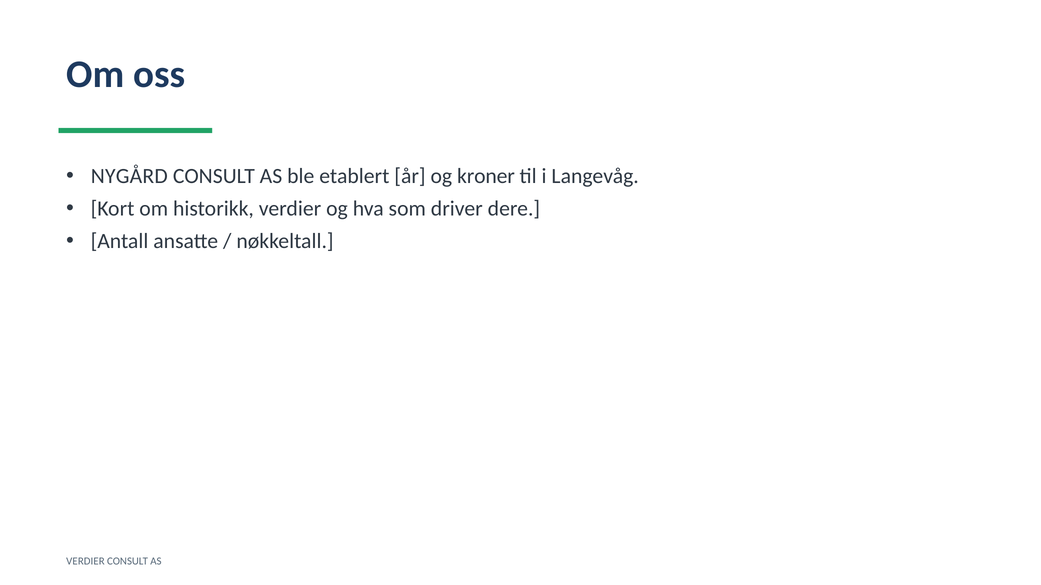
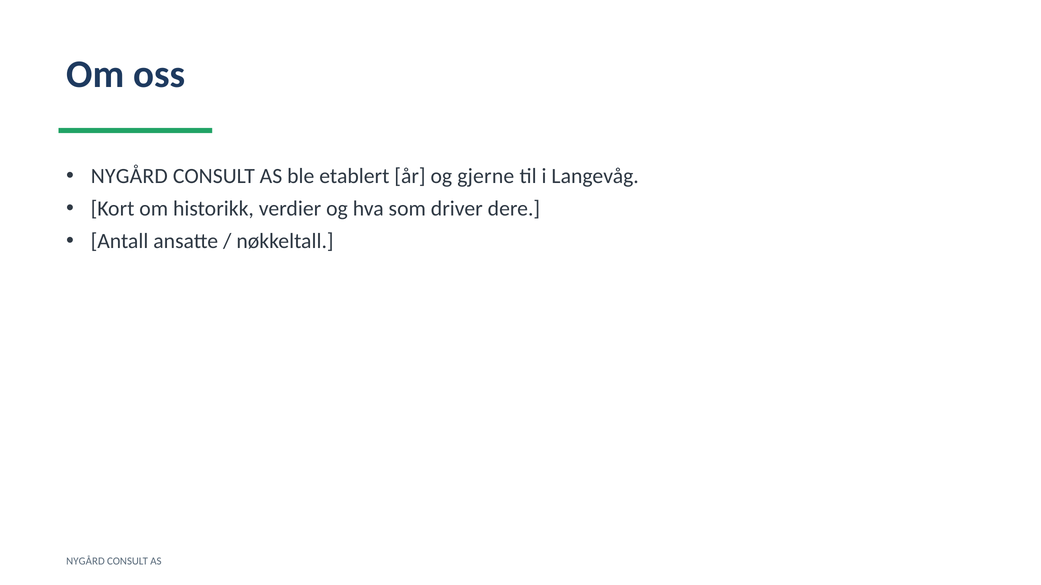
kroner: kroner -> gjerne (486, 176)
VERDIER: VERDIER -> NYGÅRD (85, 562)
